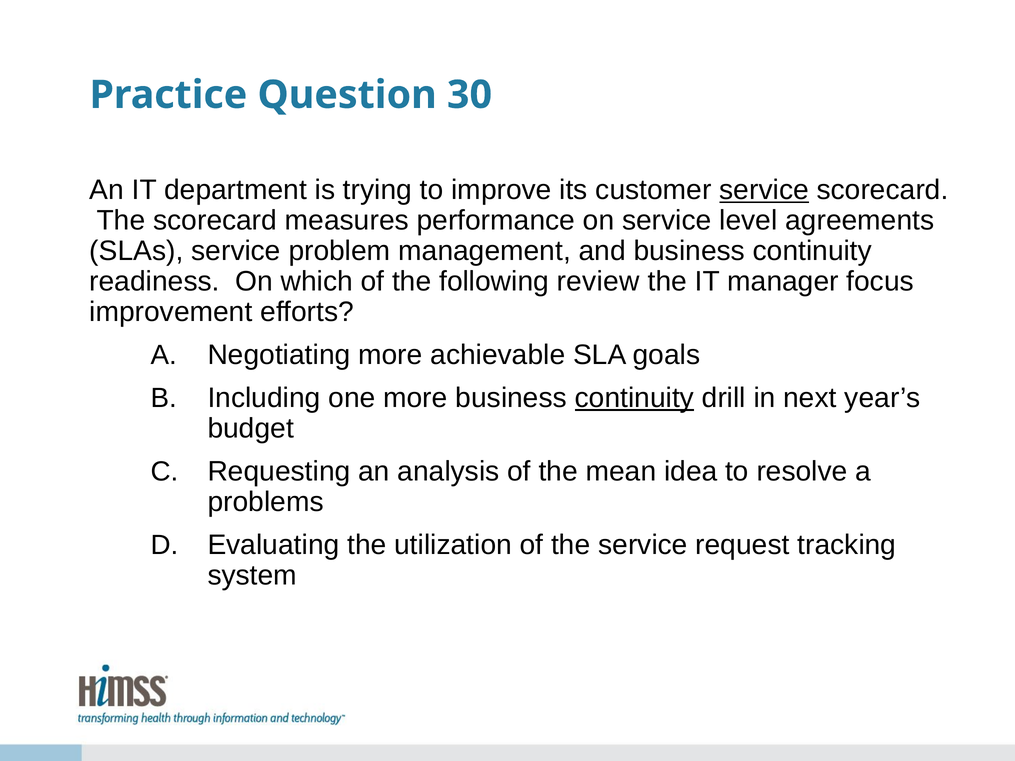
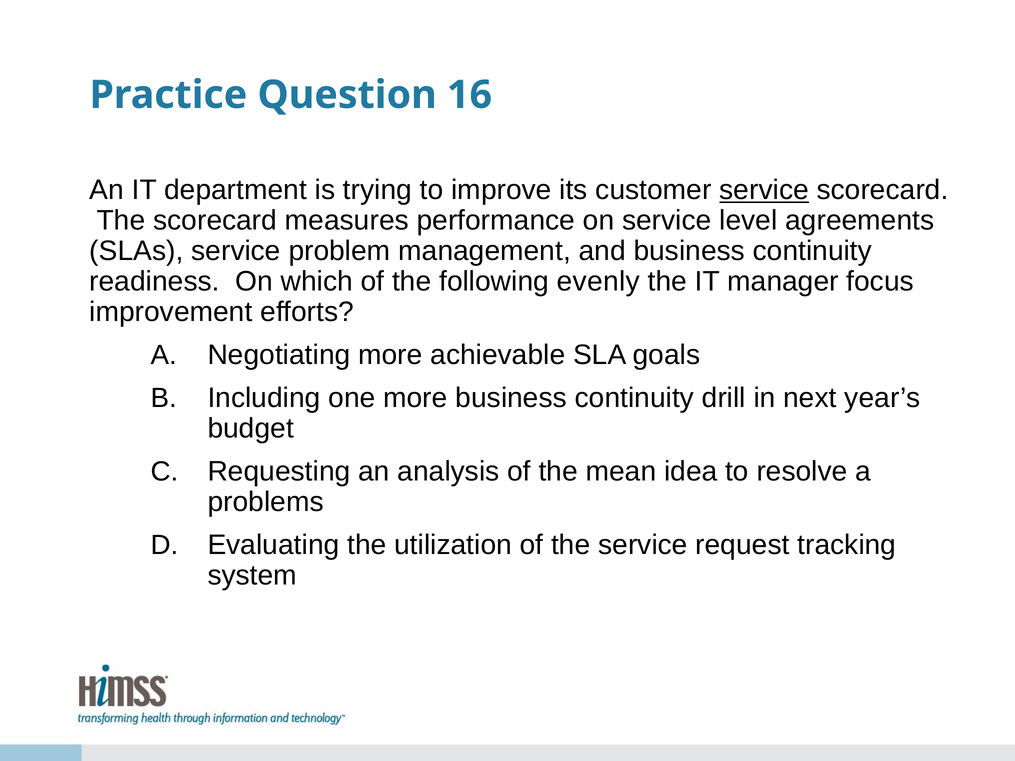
30: 30 -> 16 (469, 95)
review: review -> evenly (598, 281)
continuity underline: present -> none (634, 398)
